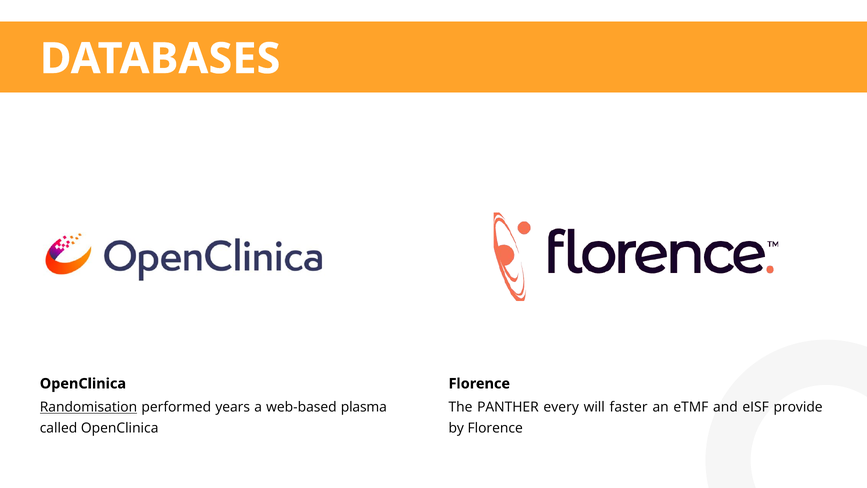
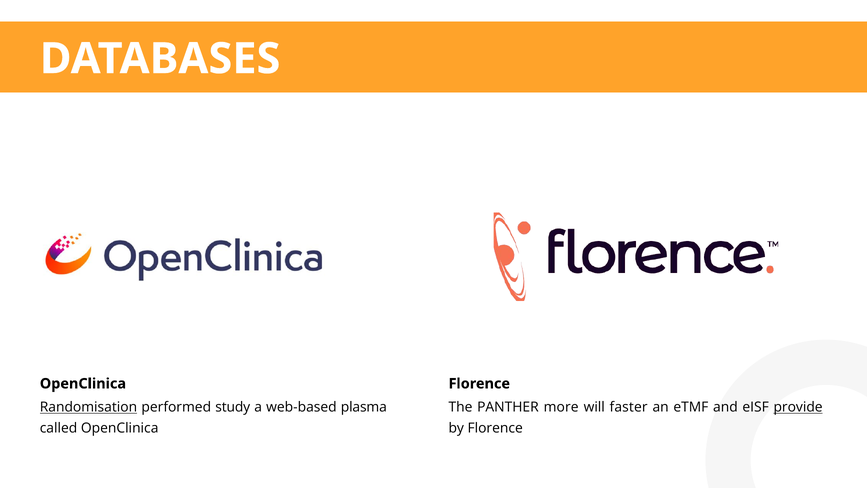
years: years -> study (233, 407)
every: every -> more (561, 407)
provide underline: none -> present (798, 407)
